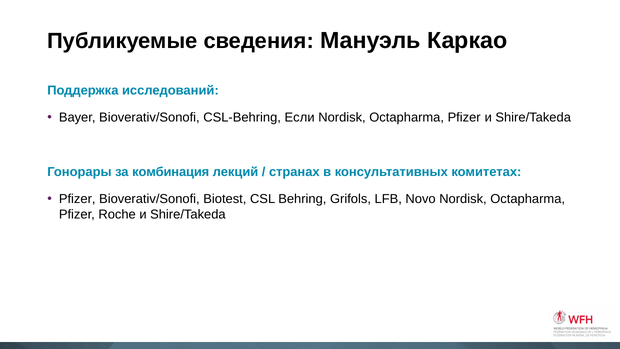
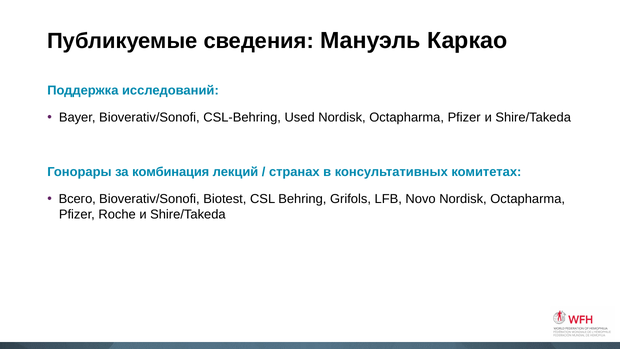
Если: Если -> Used (300, 118)
Pfizer: Pfizer -> Всего (77, 199)
